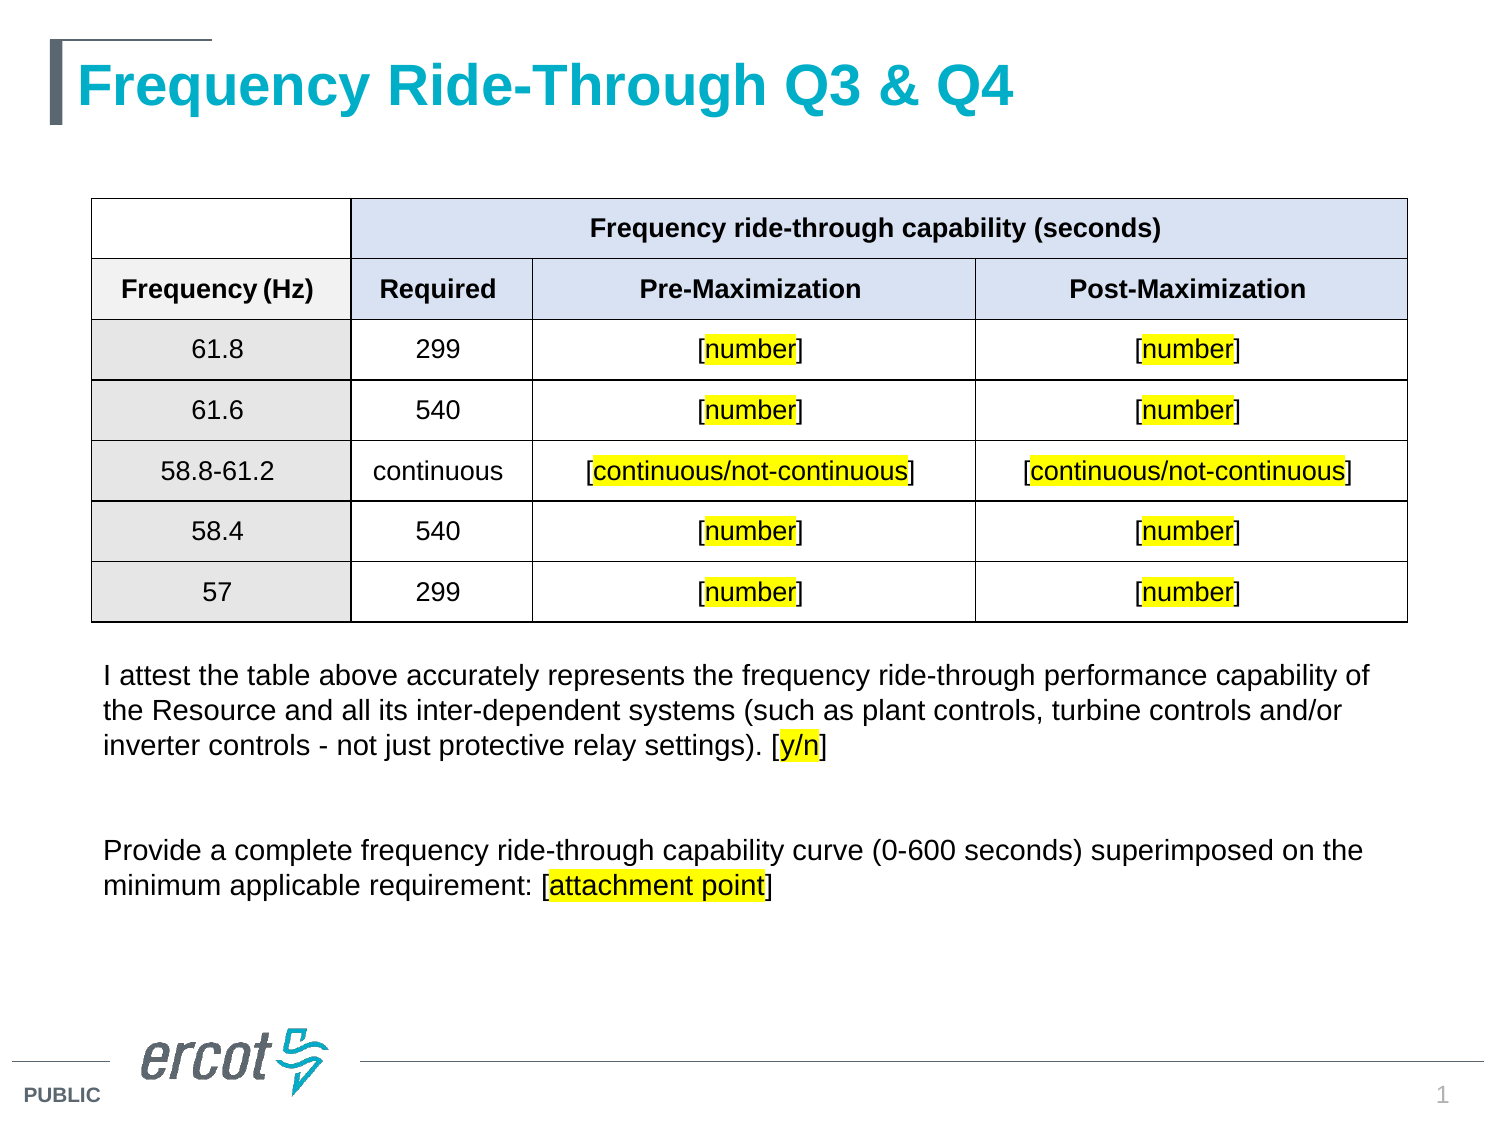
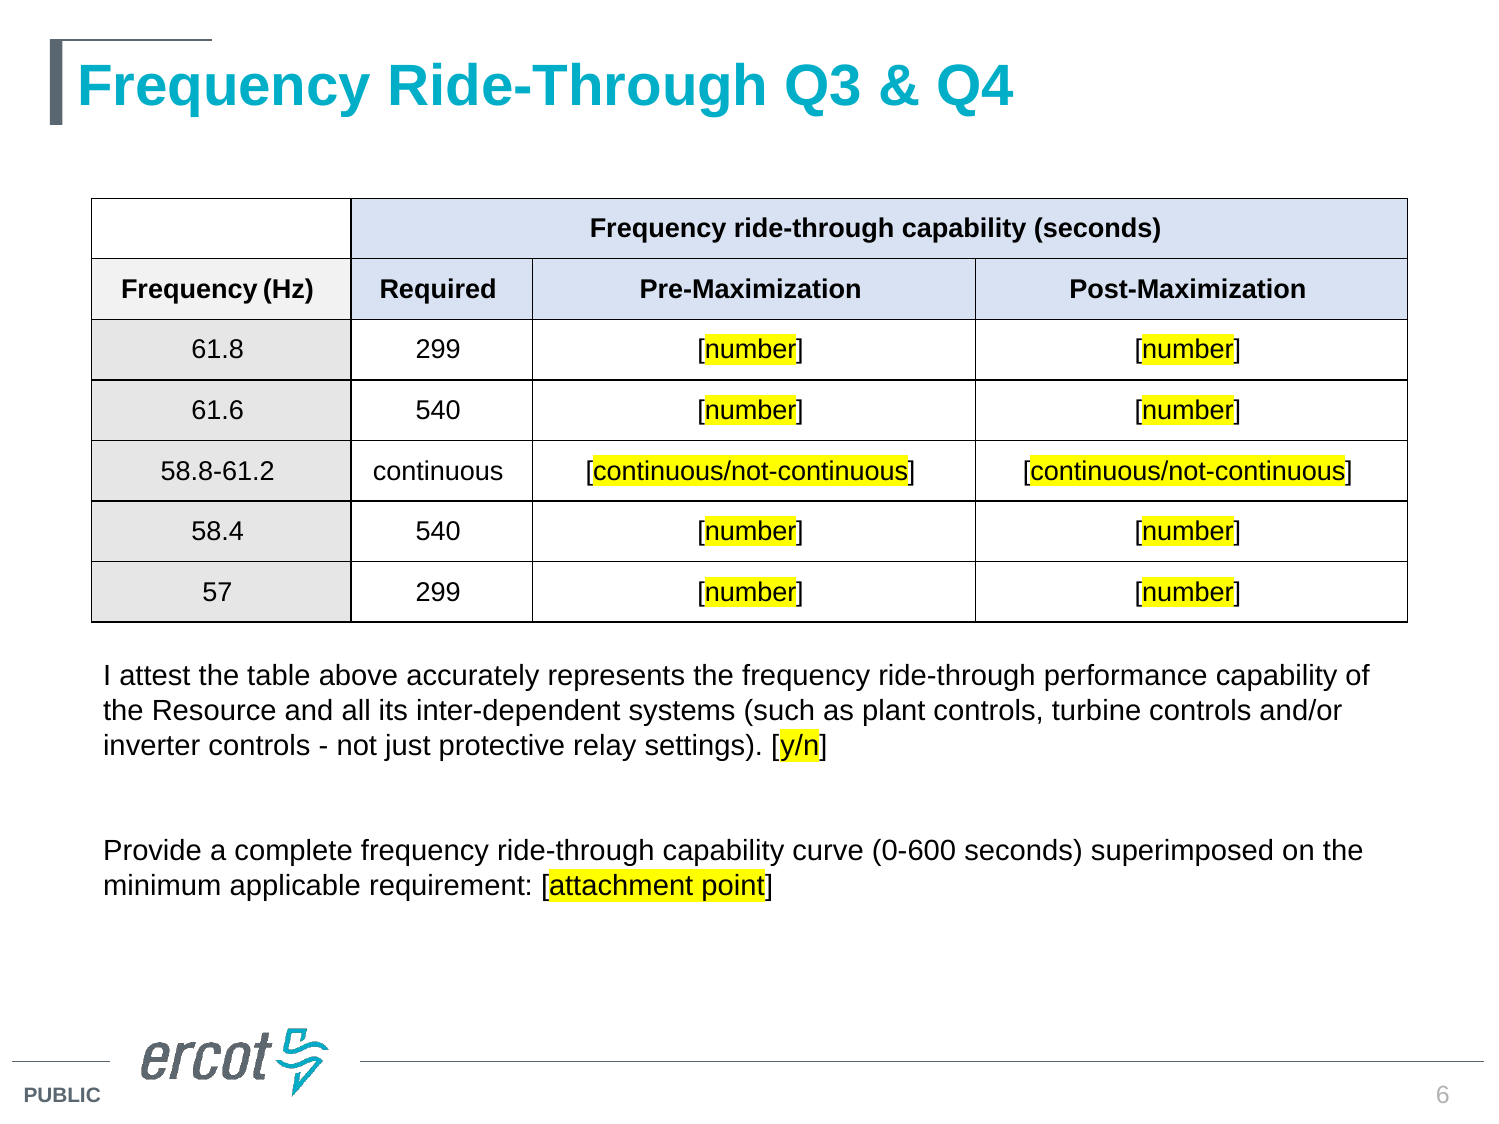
1: 1 -> 6 (1443, 1095)
